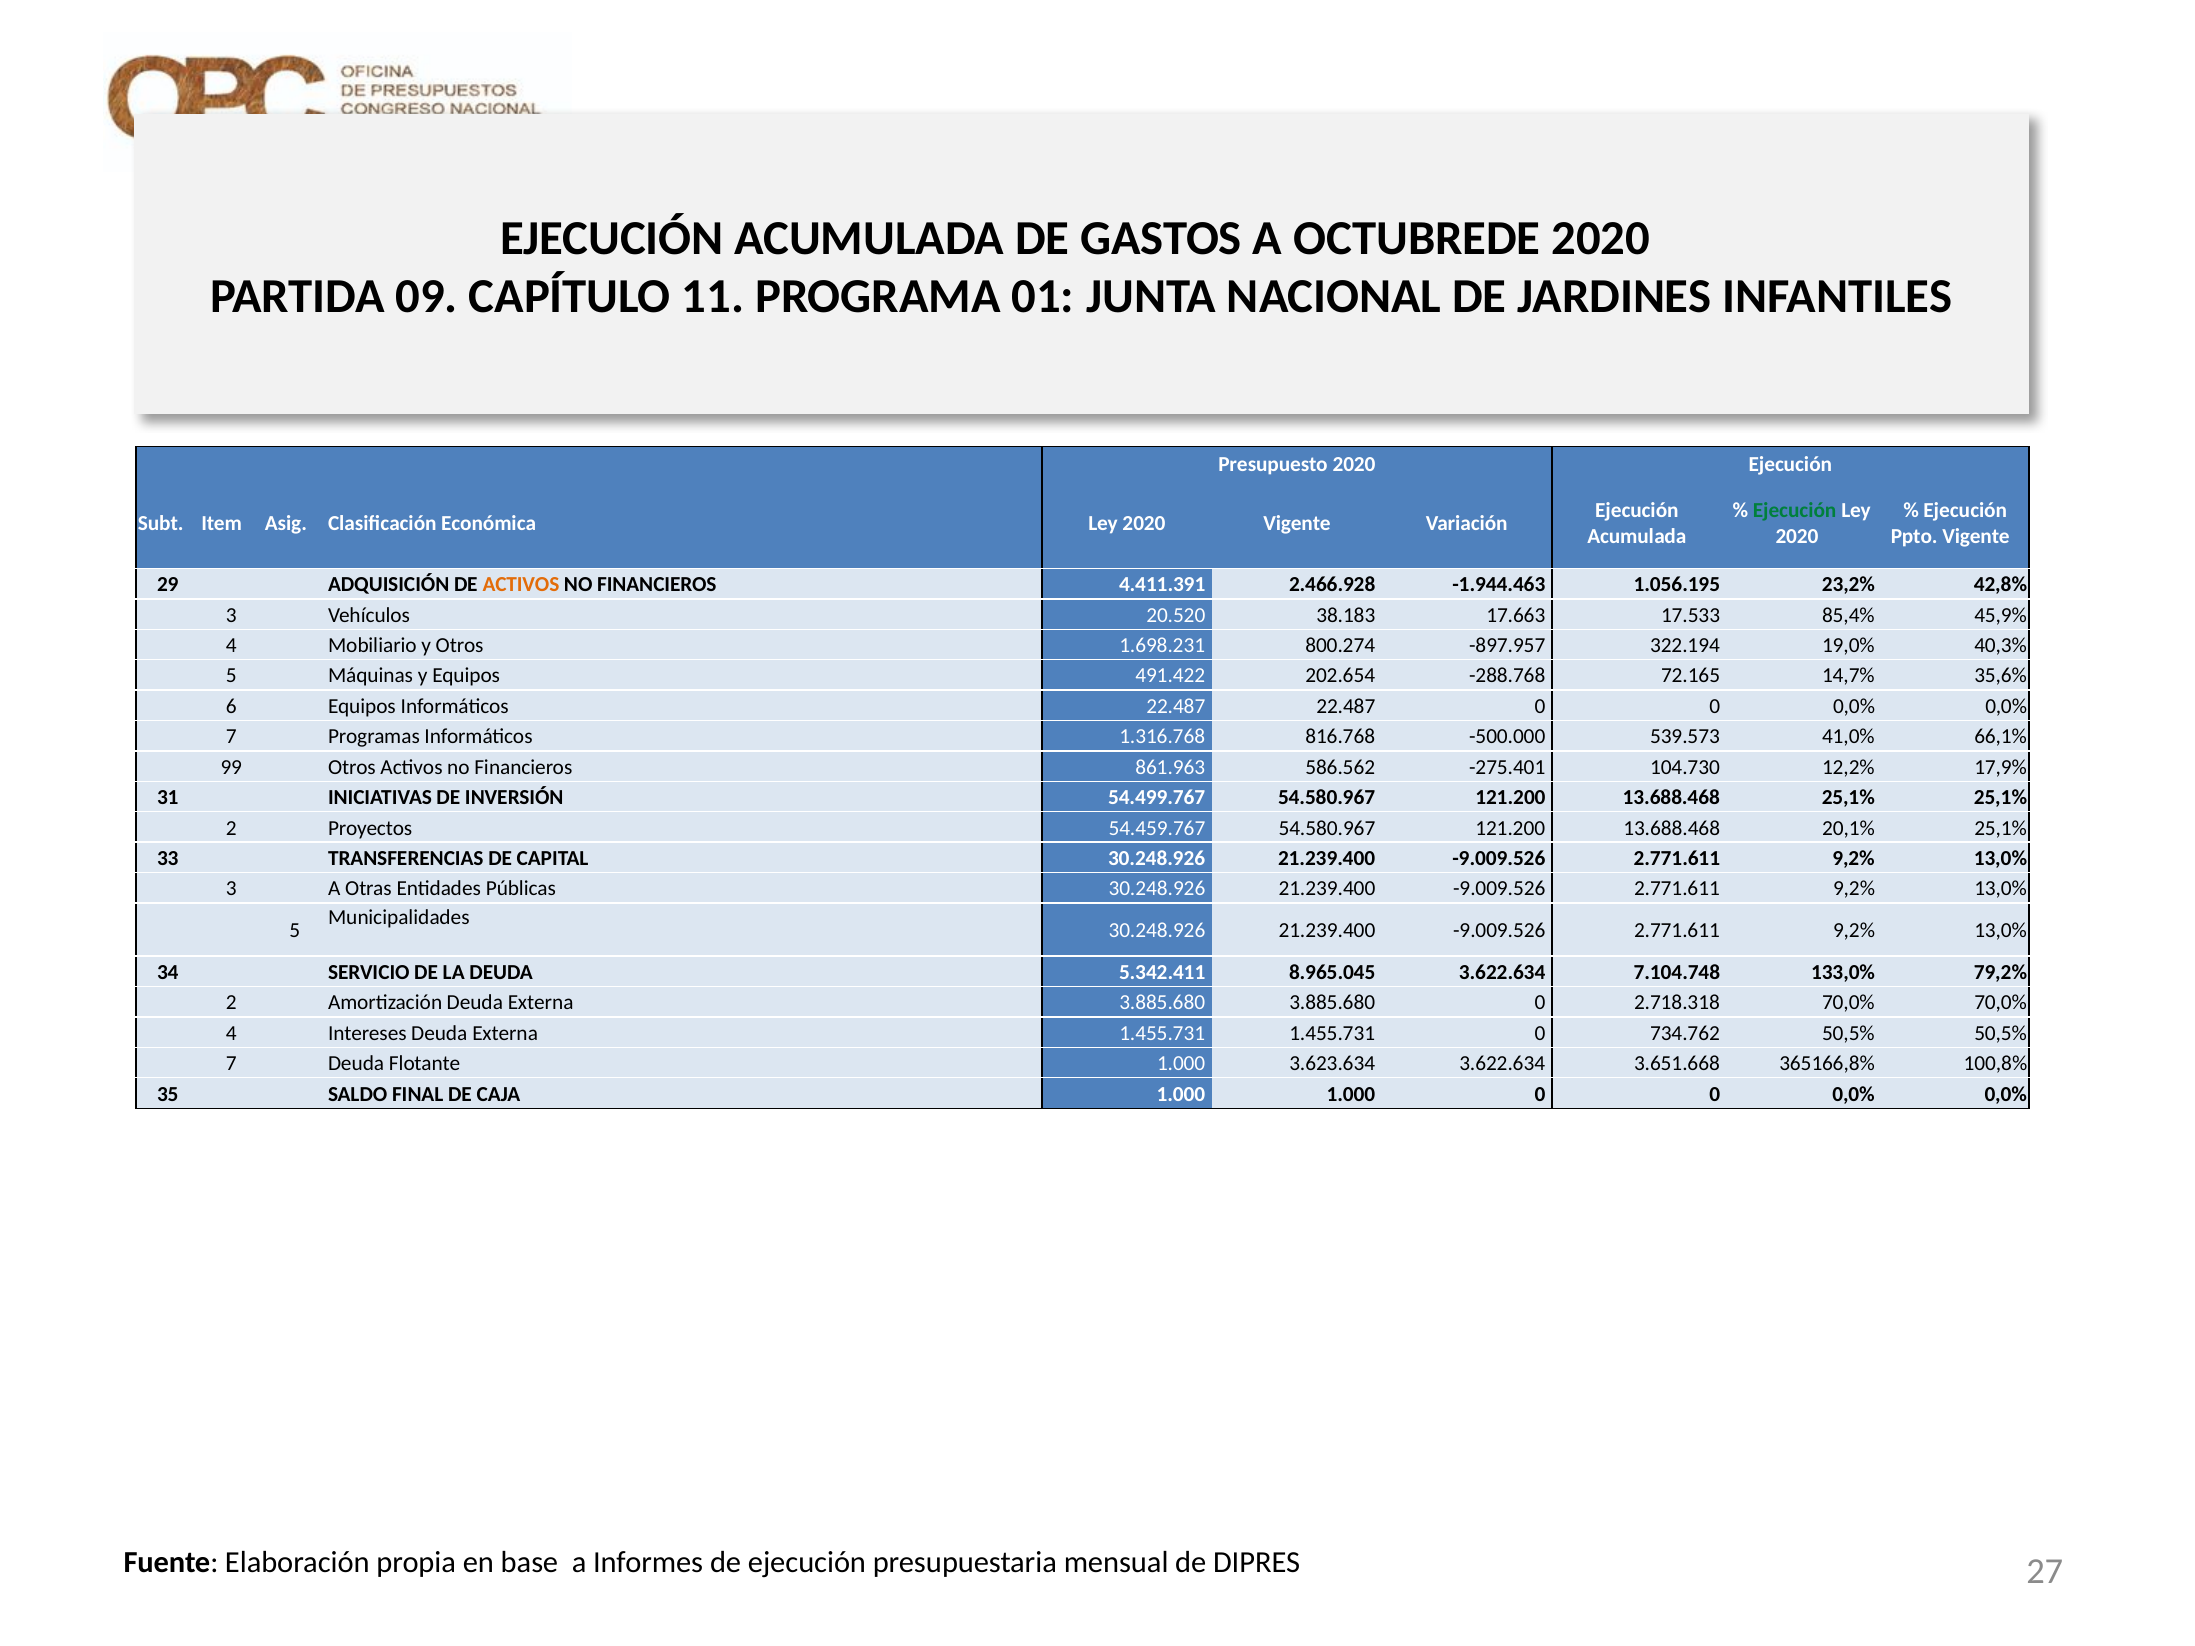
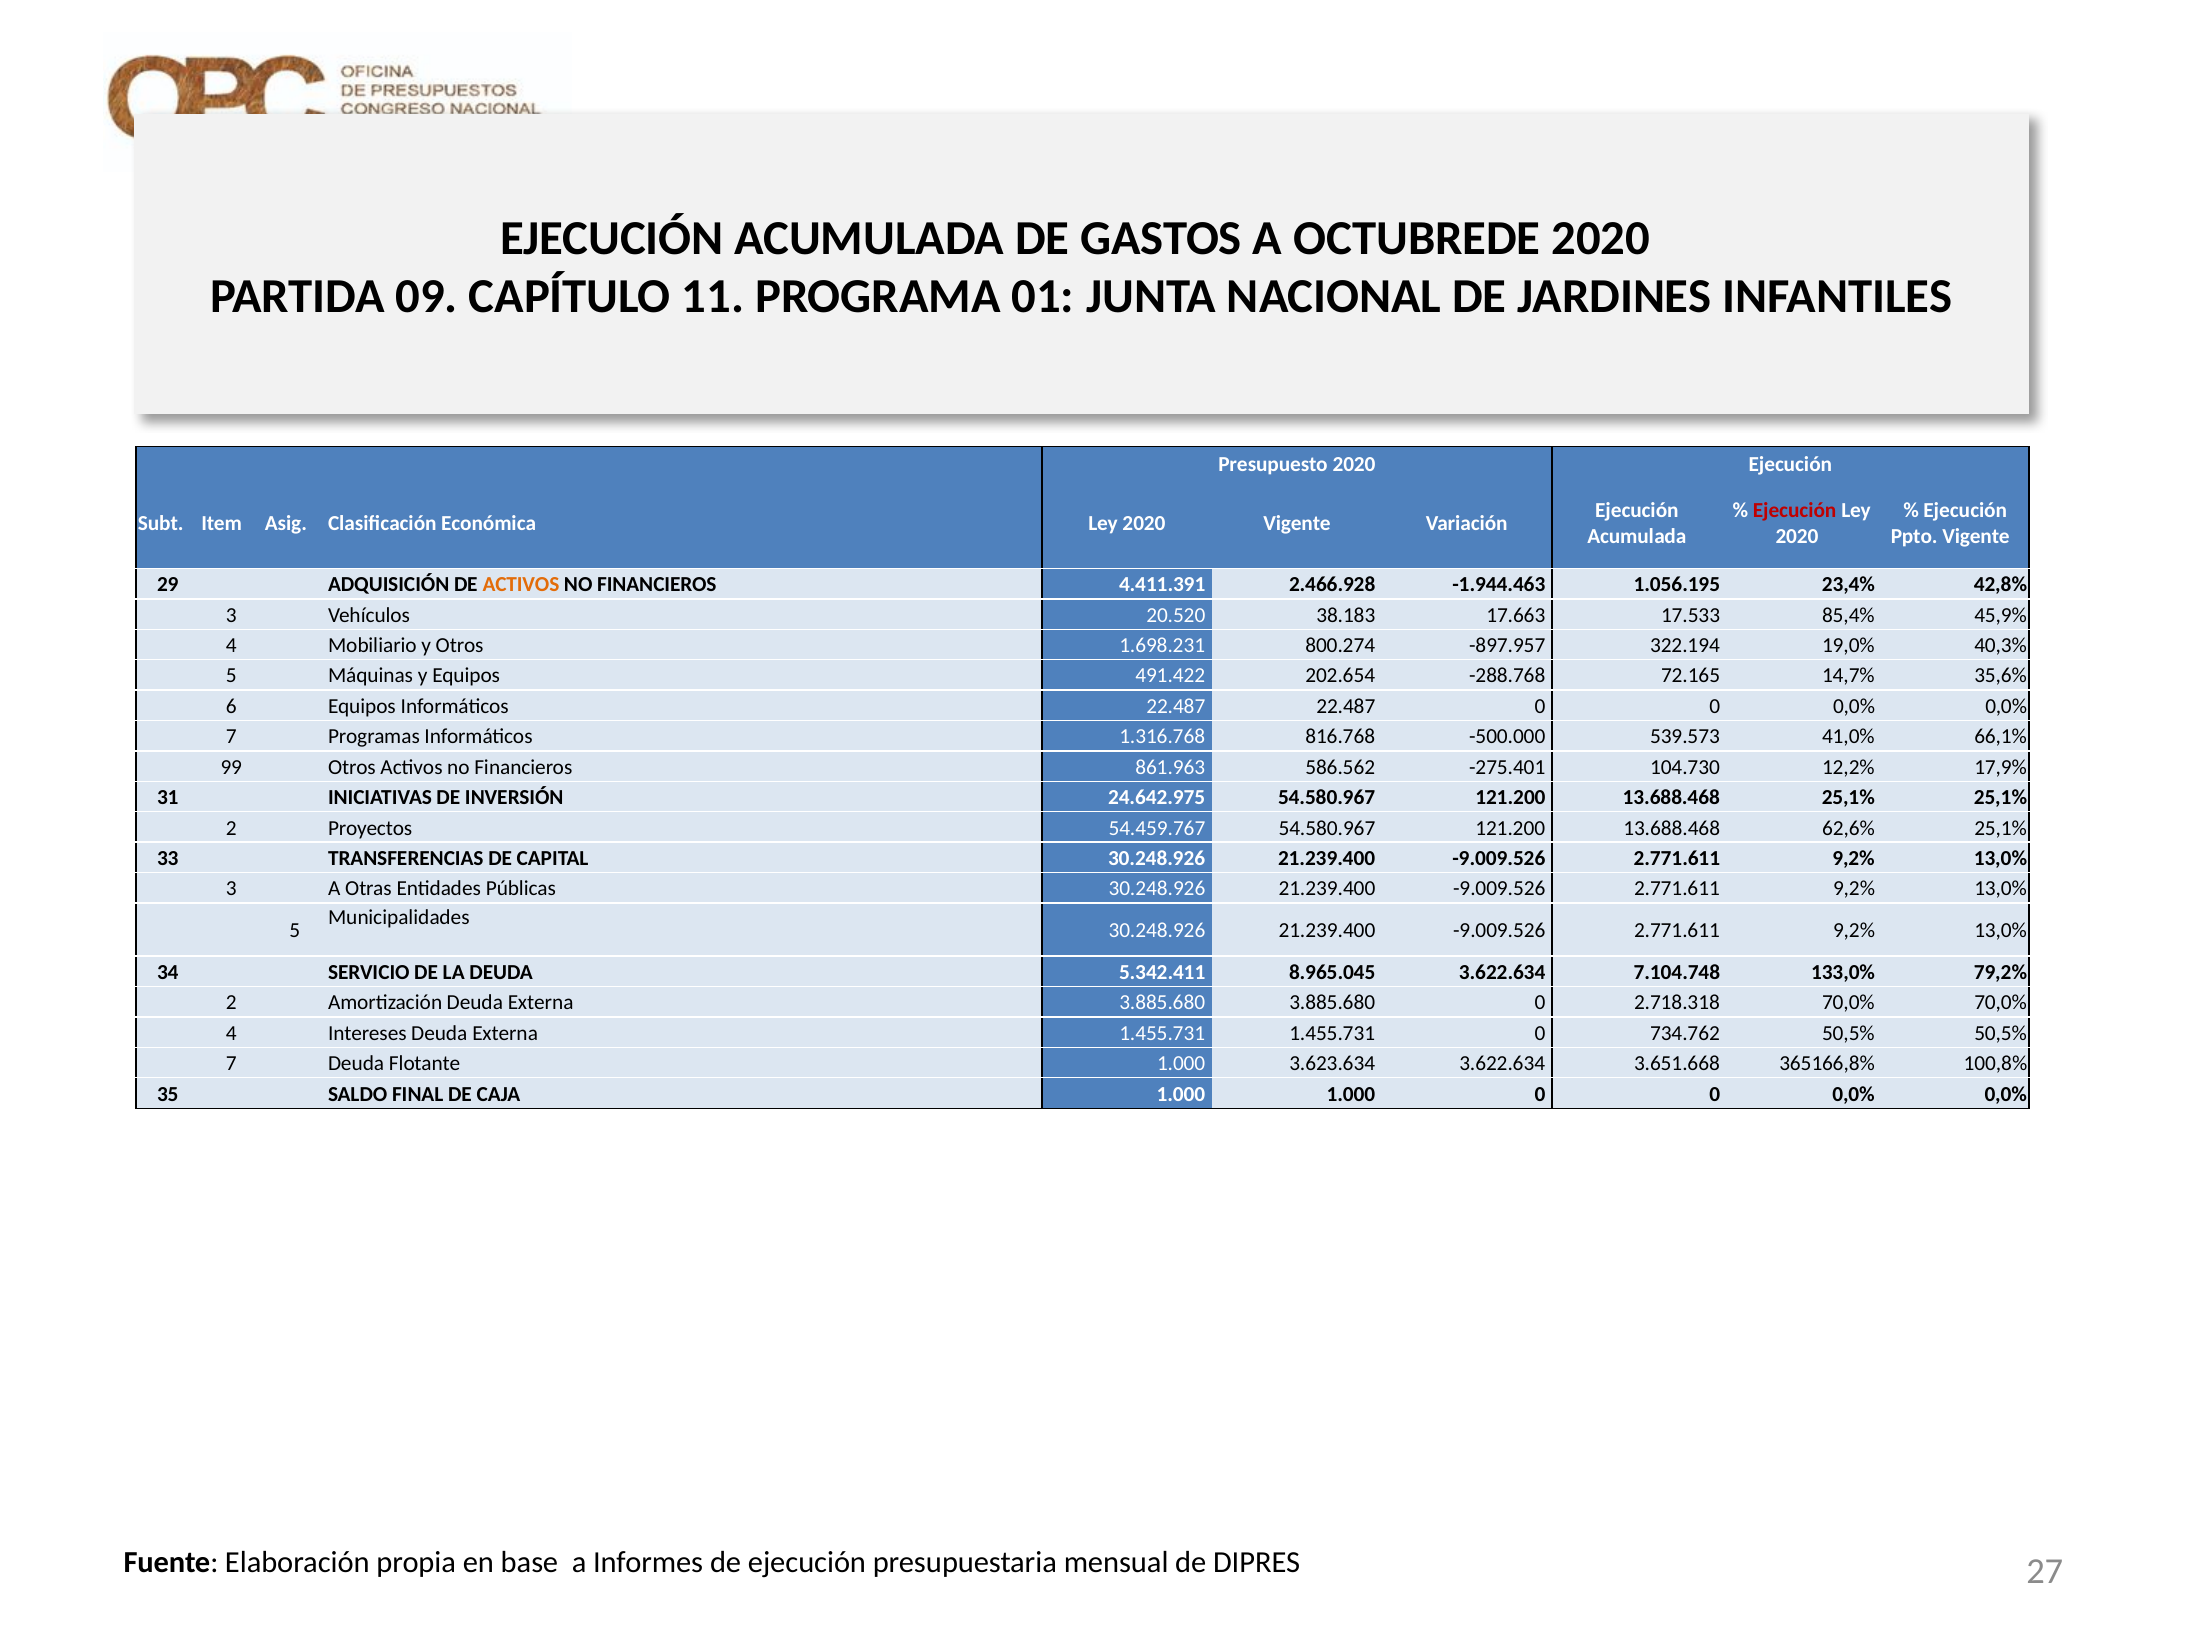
Ejecución colour: green -> red (1795, 511)
23,2%: 23,2% -> 23,4% (1848, 585)
54.499.767: 54.499.767 -> 24.642.975 (1157, 798)
20,1%: 20,1% -> 62,6% (1848, 828)
